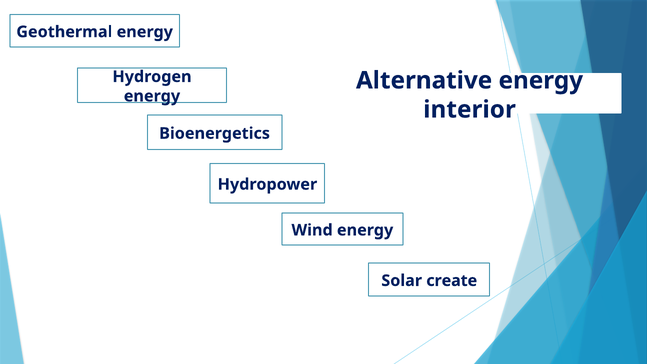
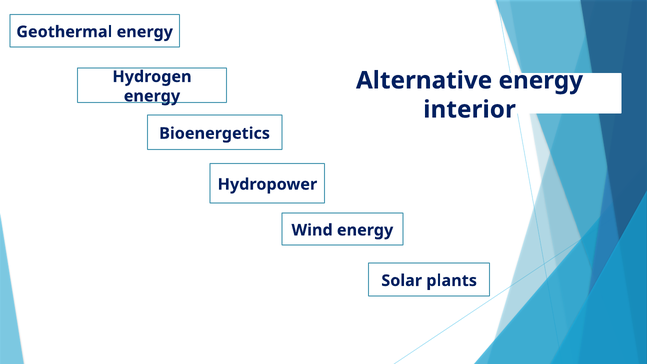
create: create -> plants (452, 281)
